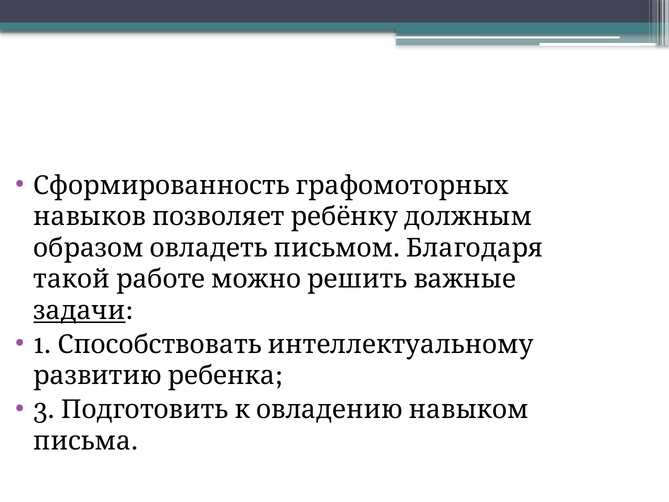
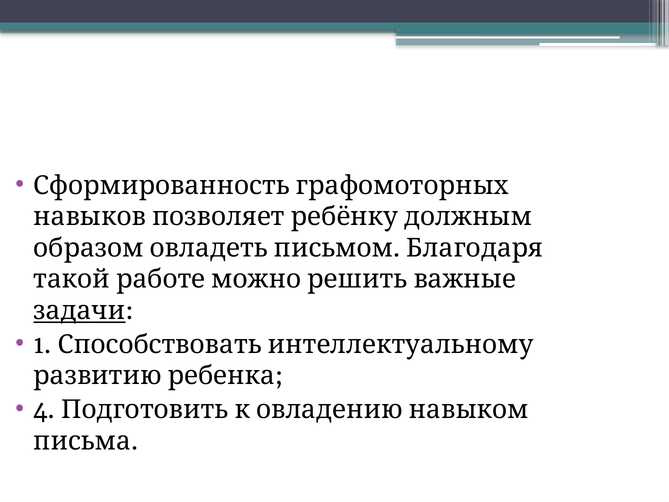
3: 3 -> 4 (44, 410)
